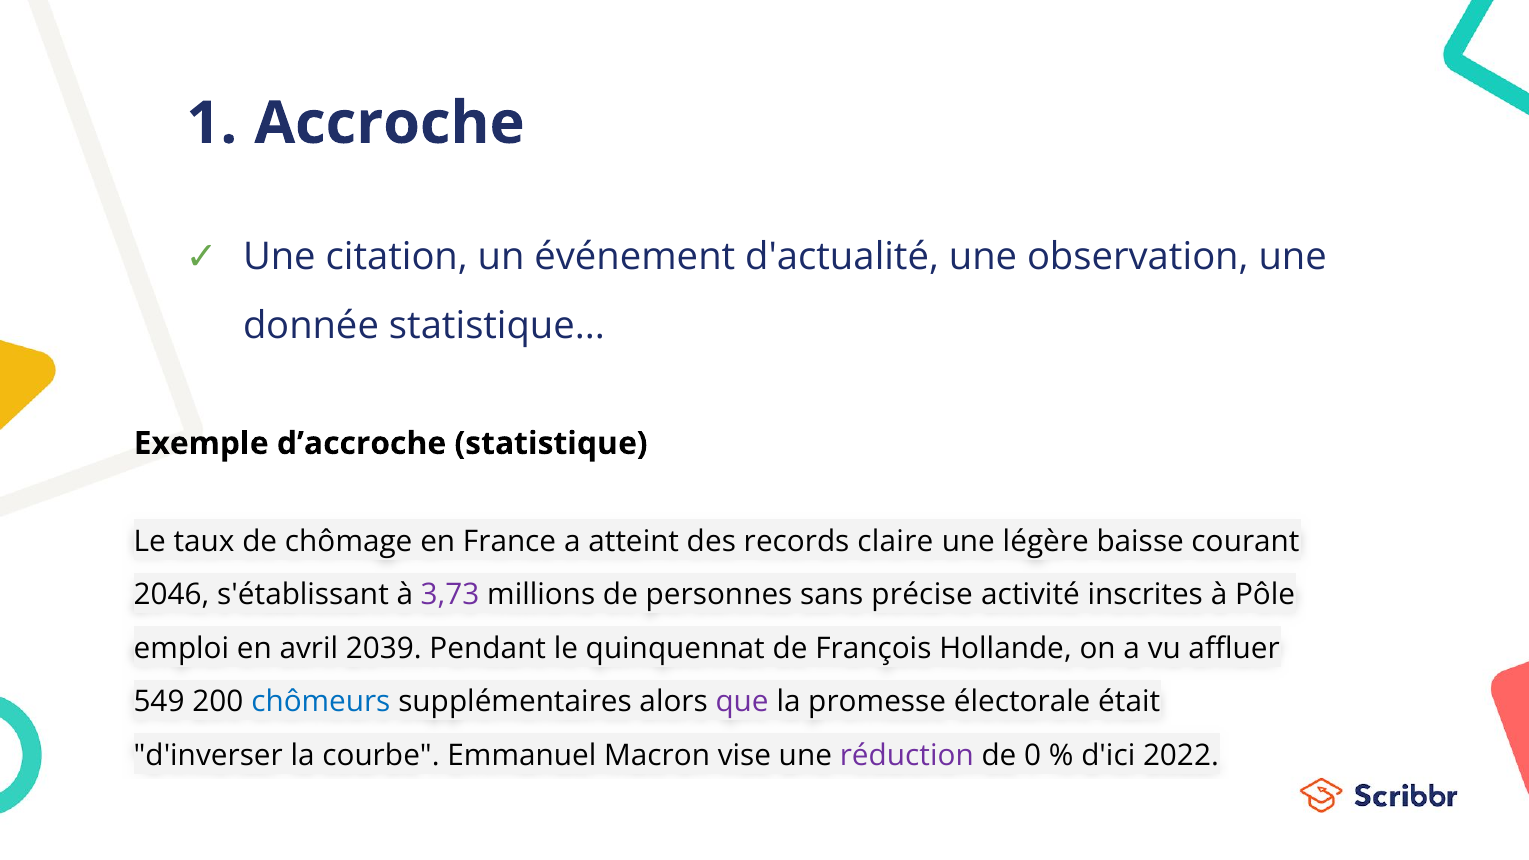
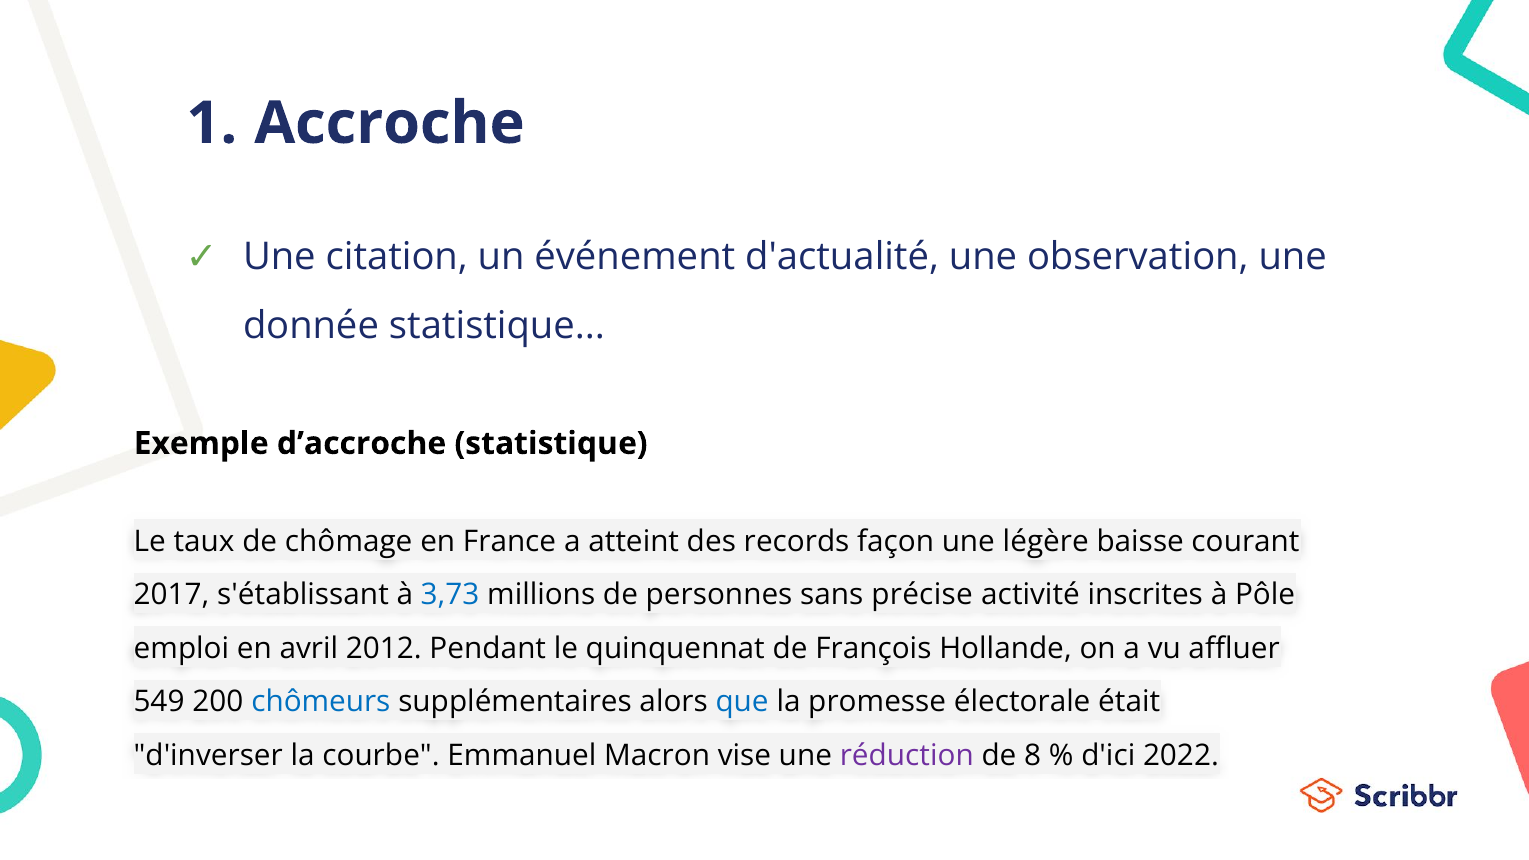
claire: claire -> façon (896, 541)
2046: 2046 -> 2017 (172, 595)
3,73 colour: purple -> blue (450, 595)
2039: 2039 -> 2012 (384, 648)
que colour: purple -> blue (742, 702)
0: 0 -> 8 (1033, 755)
